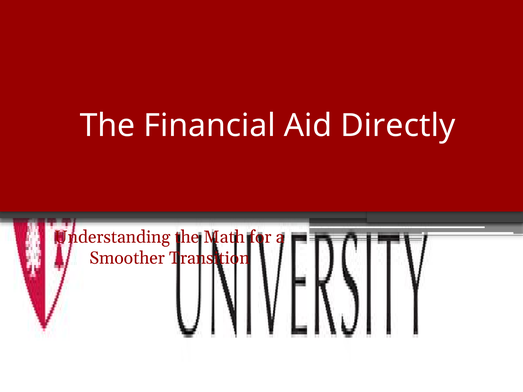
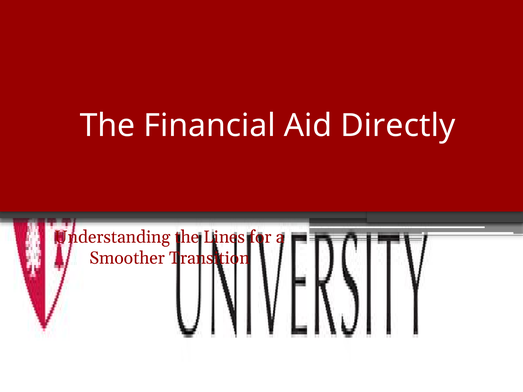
Math: Math -> Lines (224, 237)
